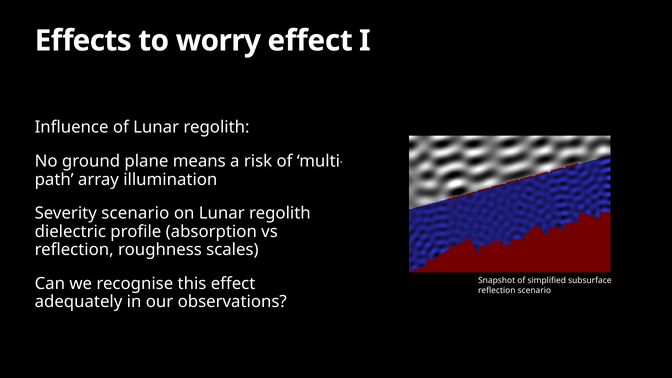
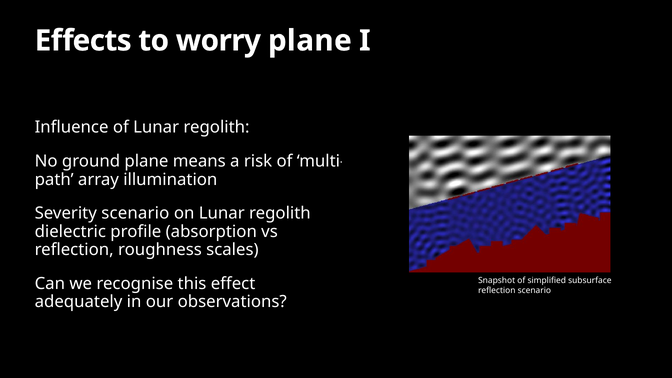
worry effect: effect -> plane (310, 41)
